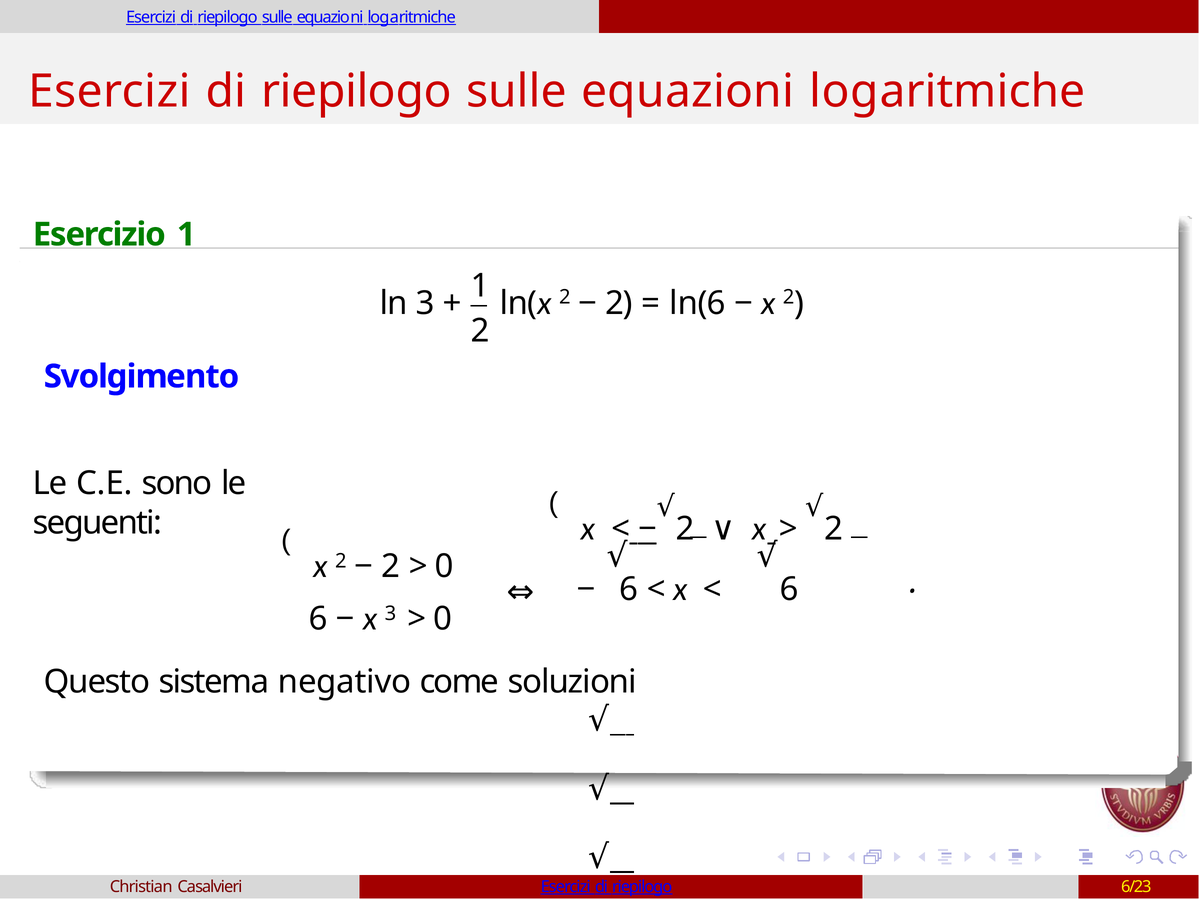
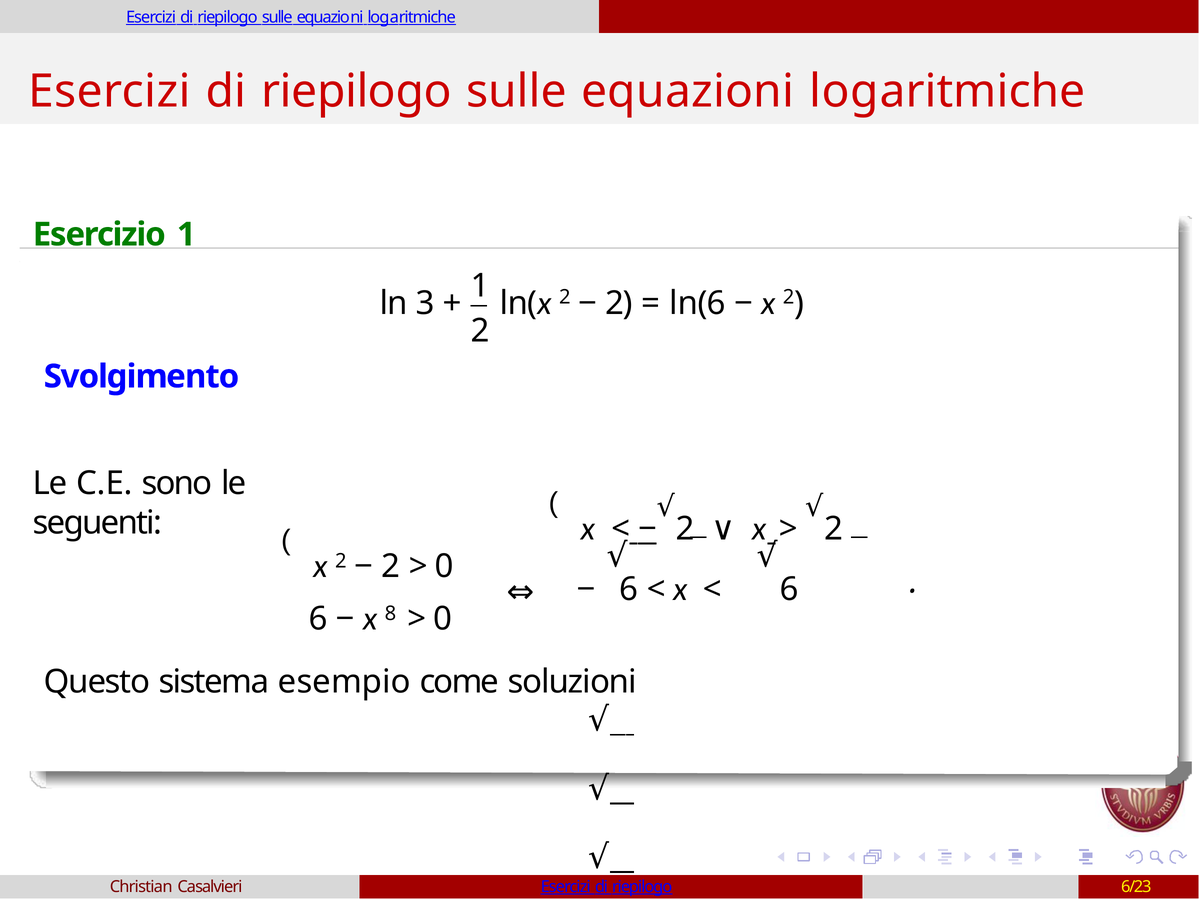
x 3: 3 -> 8 (391, 613)
negativo: negativo -> esempio (344, 682)
